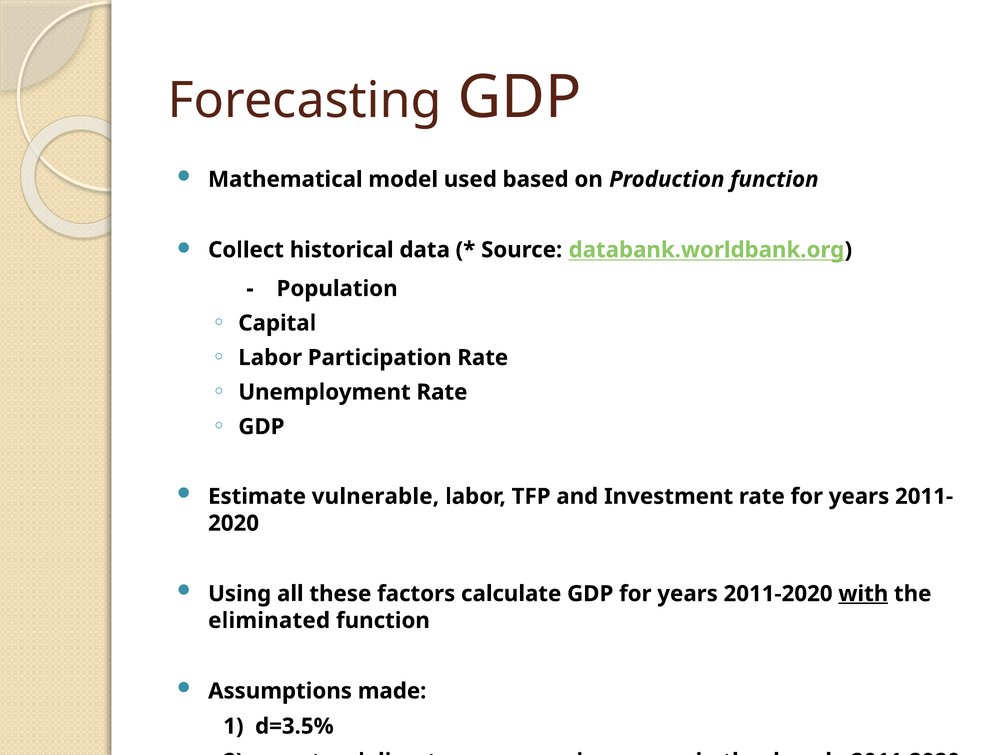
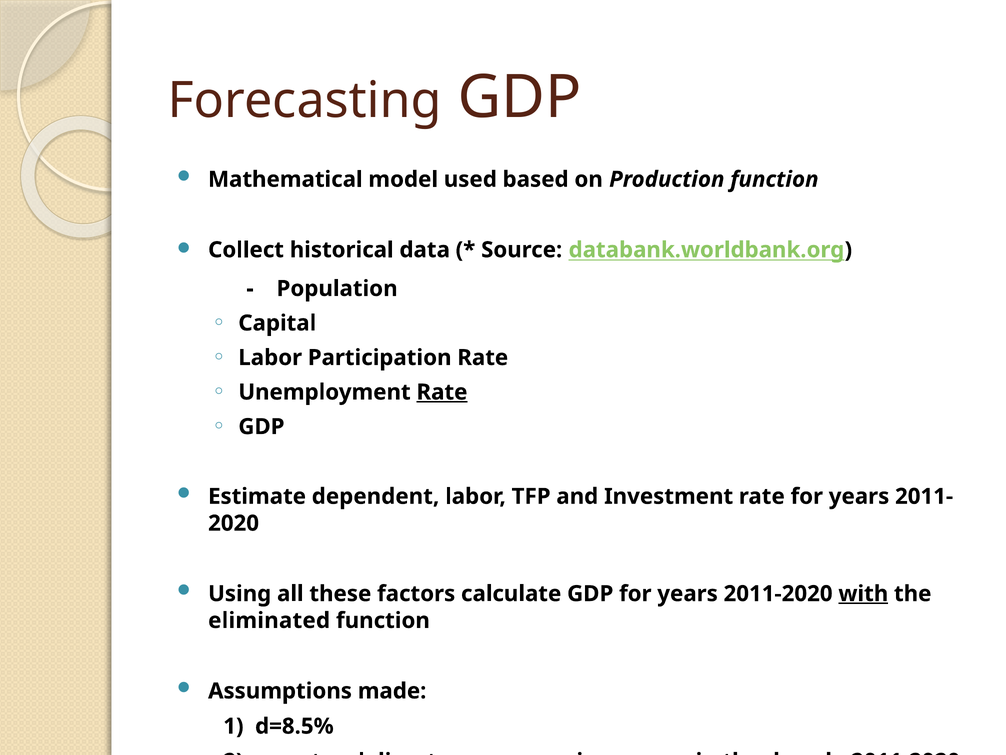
Rate underline: none -> present (442, 392)
vulnerable: vulnerable -> dependent (375, 496)
d=3.5%: d=3.5% -> d=8.5% (294, 726)
